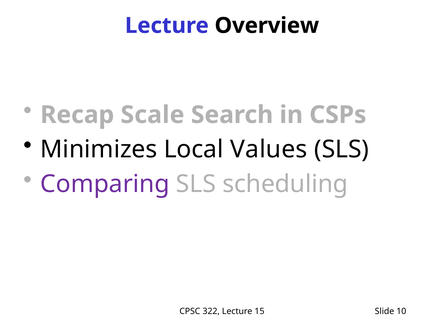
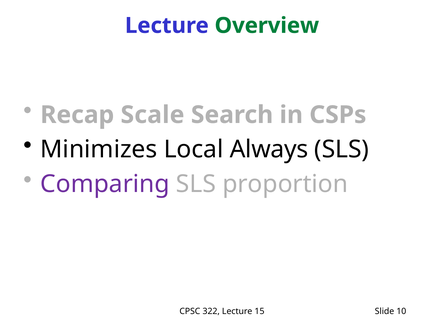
Overview colour: black -> green (267, 26)
Values: Values -> Always (269, 149)
scheduling: scheduling -> proportion (285, 184)
